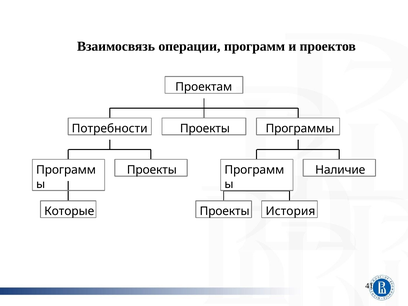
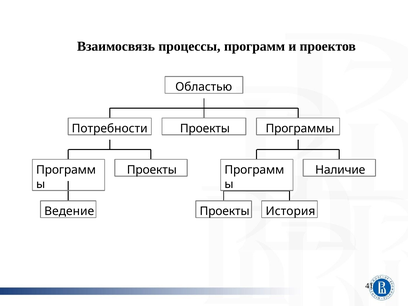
операции: операции -> процессы (189, 46)
Проектам: Проектам -> Областью (204, 87)
Которые: Которые -> Ведение (69, 211)
